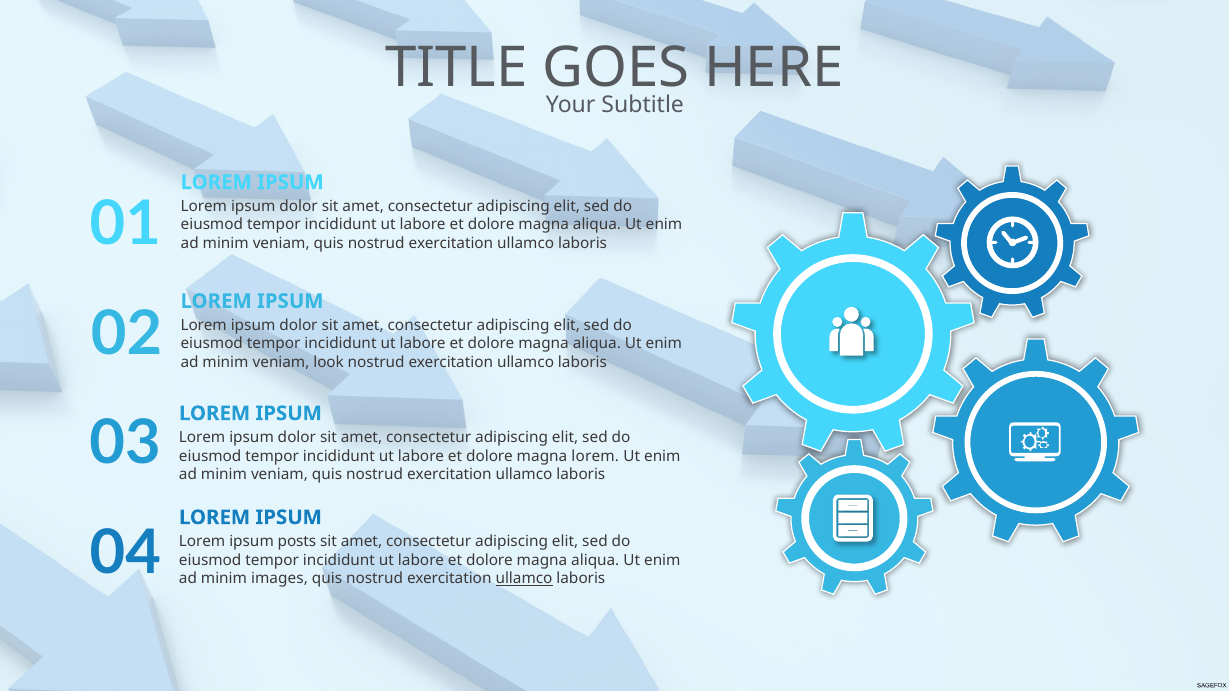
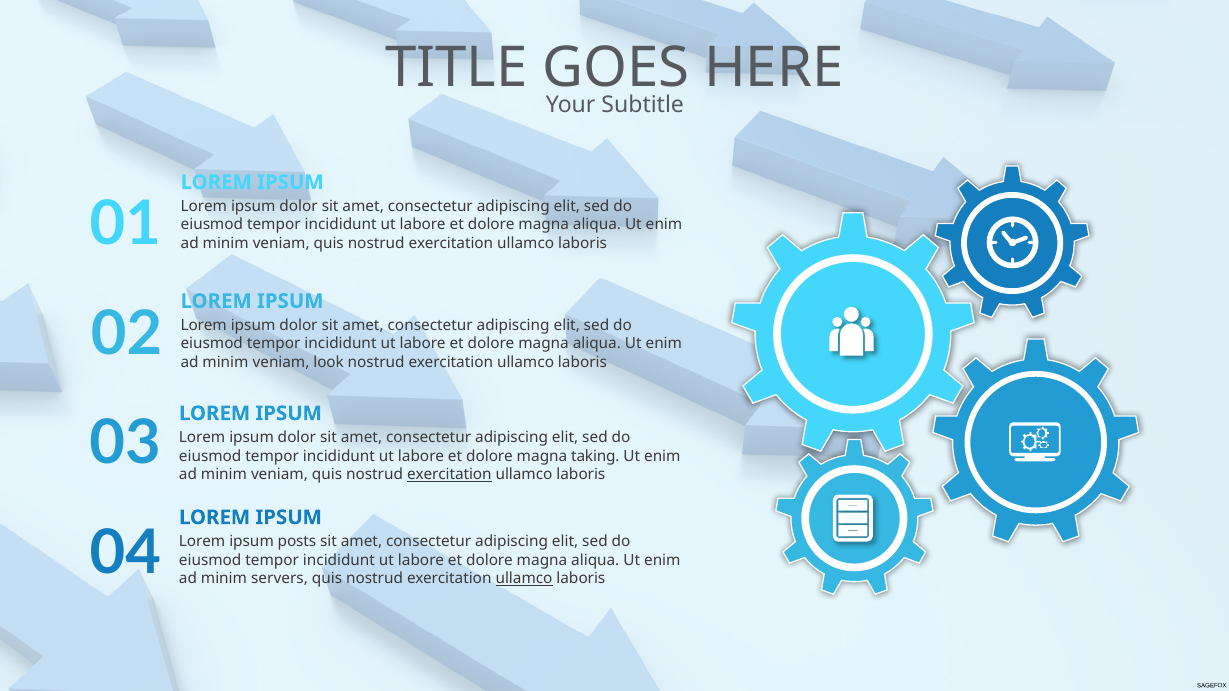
magna lorem: lorem -> taking (595, 456)
exercitation underline: none -> present (449, 475)
images: images -> servers (279, 579)
